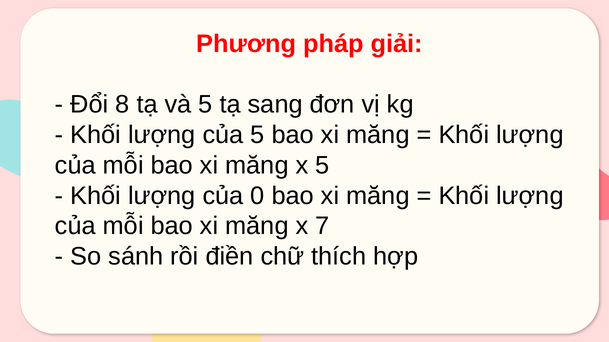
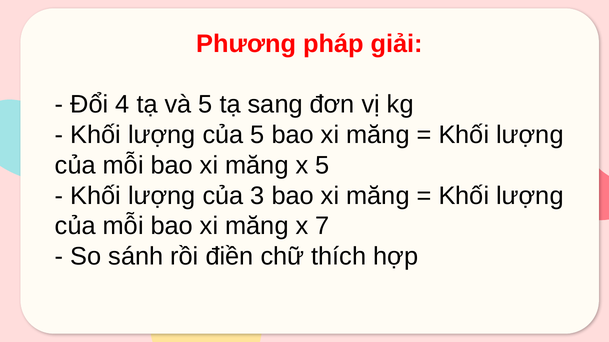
8: 8 -> 4 (122, 105)
0: 0 -> 3 (258, 196)
